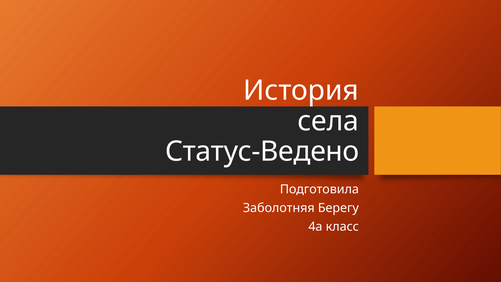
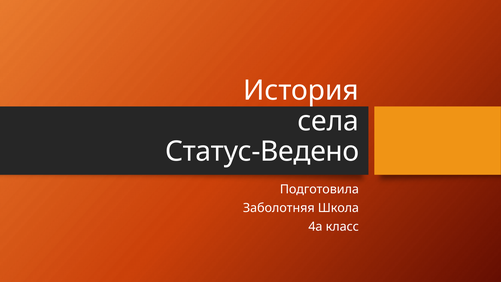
Берегу: Берегу -> Школа (338, 208)
